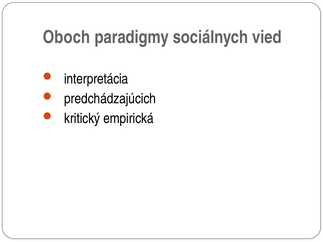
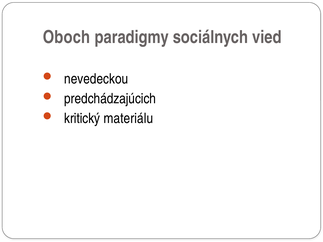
interpretácia: interpretácia -> nevedeckou (96, 79)
empirická: empirická -> materiálu (128, 119)
